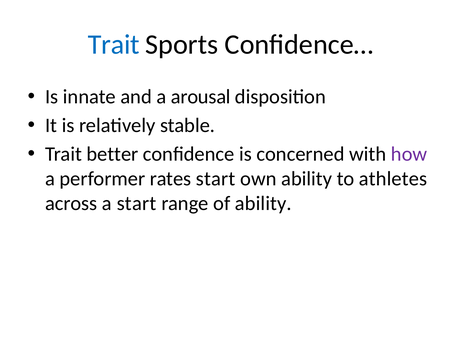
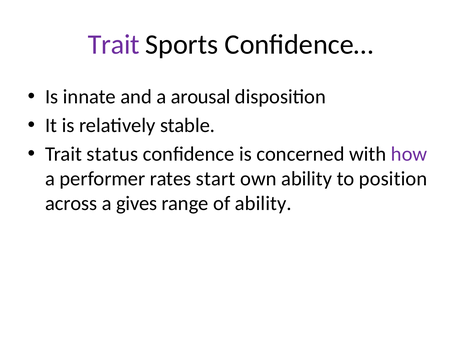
Trait colour: blue -> purple (114, 45)
better: better -> status (112, 154)
athletes: athletes -> position (393, 179)
a start: start -> gives (137, 204)
